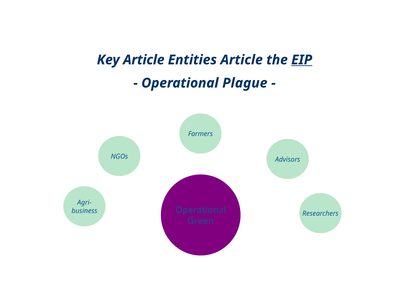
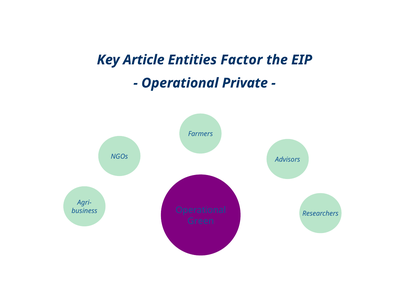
Entities Article: Article -> Factor (242, 60)
EIP underline: present -> none (302, 60)
Plague: Plague -> Private (245, 83)
